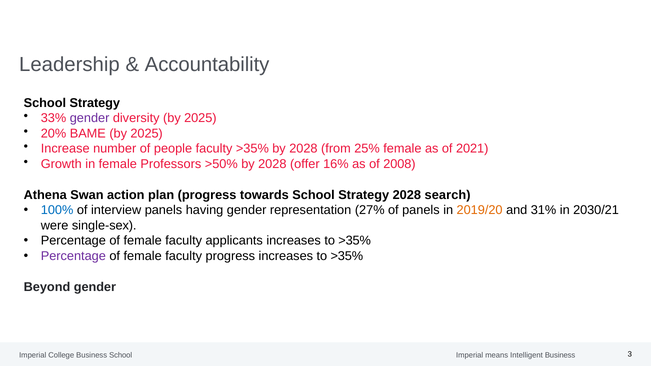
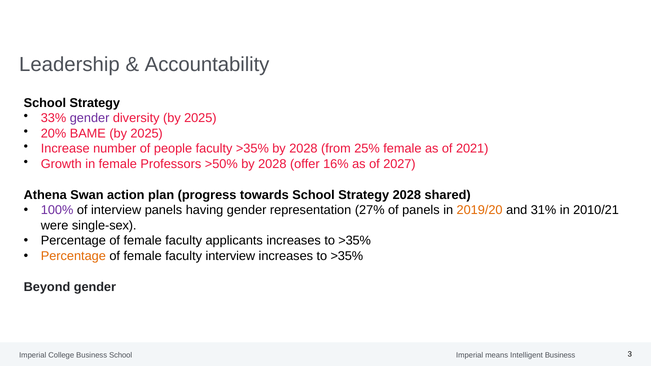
2008: 2008 -> 2027 (399, 164)
search: search -> shared (448, 195)
100% colour: blue -> purple (57, 210)
2030/21: 2030/21 -> 2010/21 (596, 210)
Percentage colour: purple -> orange (73, 256)
faculty progress: progress -> interview (230, 256)
